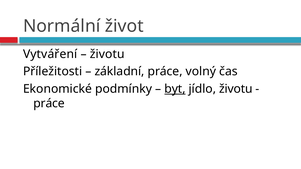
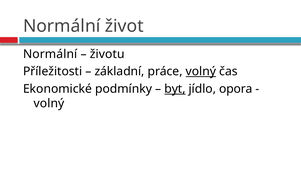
Vytváření: Vytváření -> Normální (50, 54)
volný underline: none -> present (201, 72)
jídlo životu: životu -> opora (236, 89)
práce: práce -> volný (49, 104)
